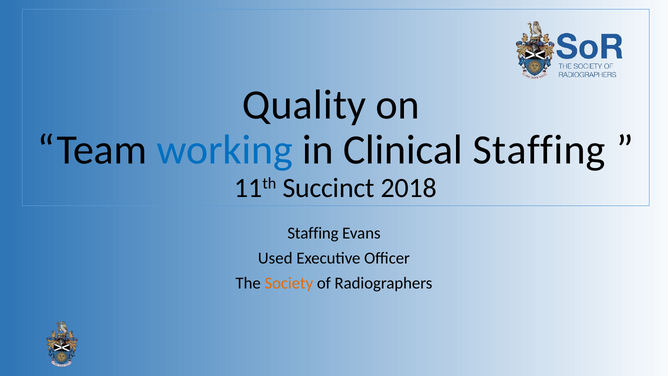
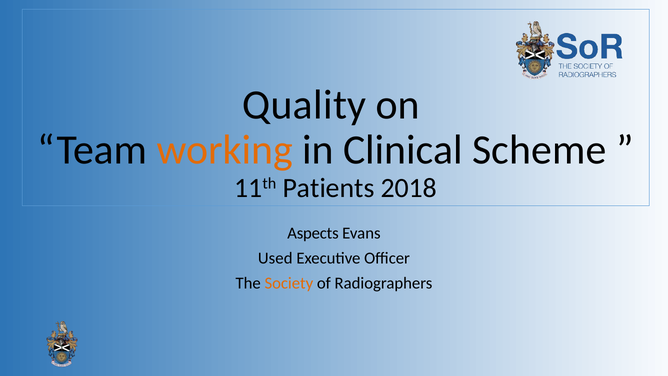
working colour: blue -> orange (225, 150)
Clinical Staffing: Staffing -> Scheme (539, 150)
Succinct: Succinct -> Patients (329, 188)
Staffing: Staffing -> Aspects (313, 233)
